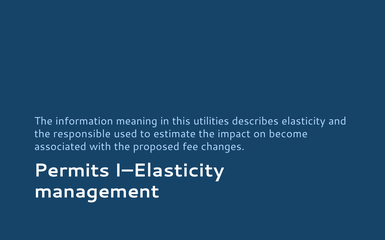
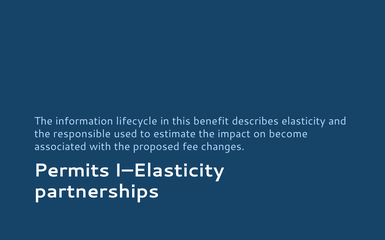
meaning: meaning -> lifecycle (137, 121)
utilities: utilities -> benefit (211, 121)
management: management -> partnerships (97, 192)
